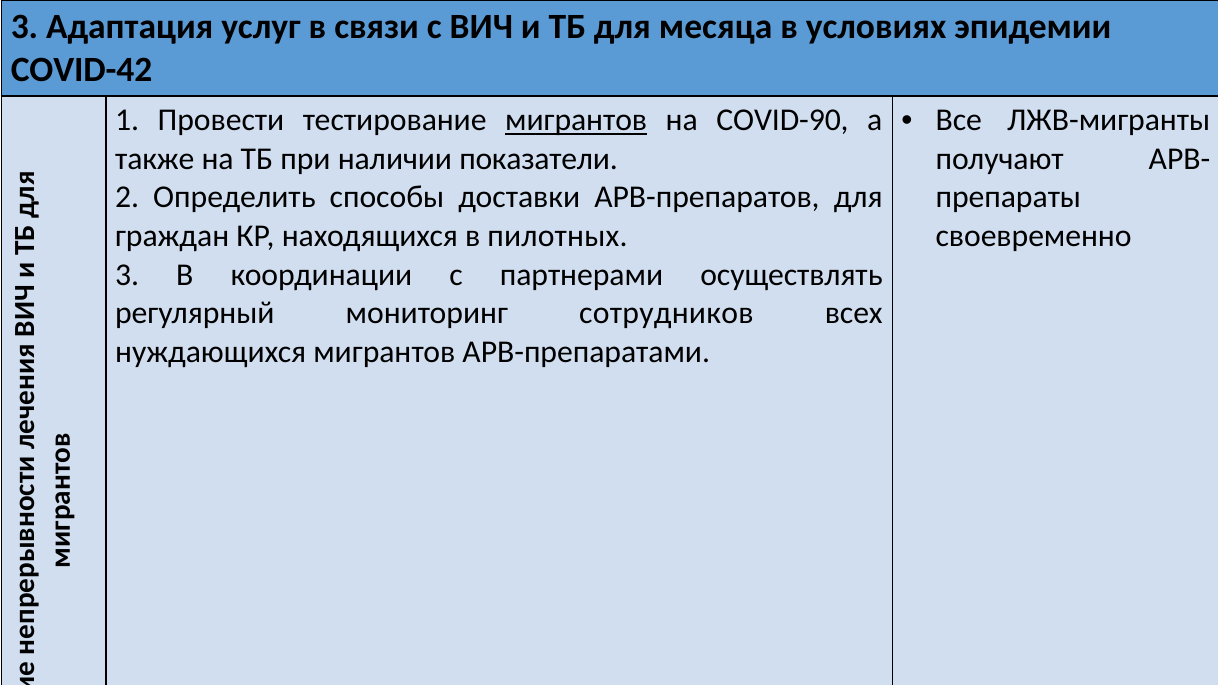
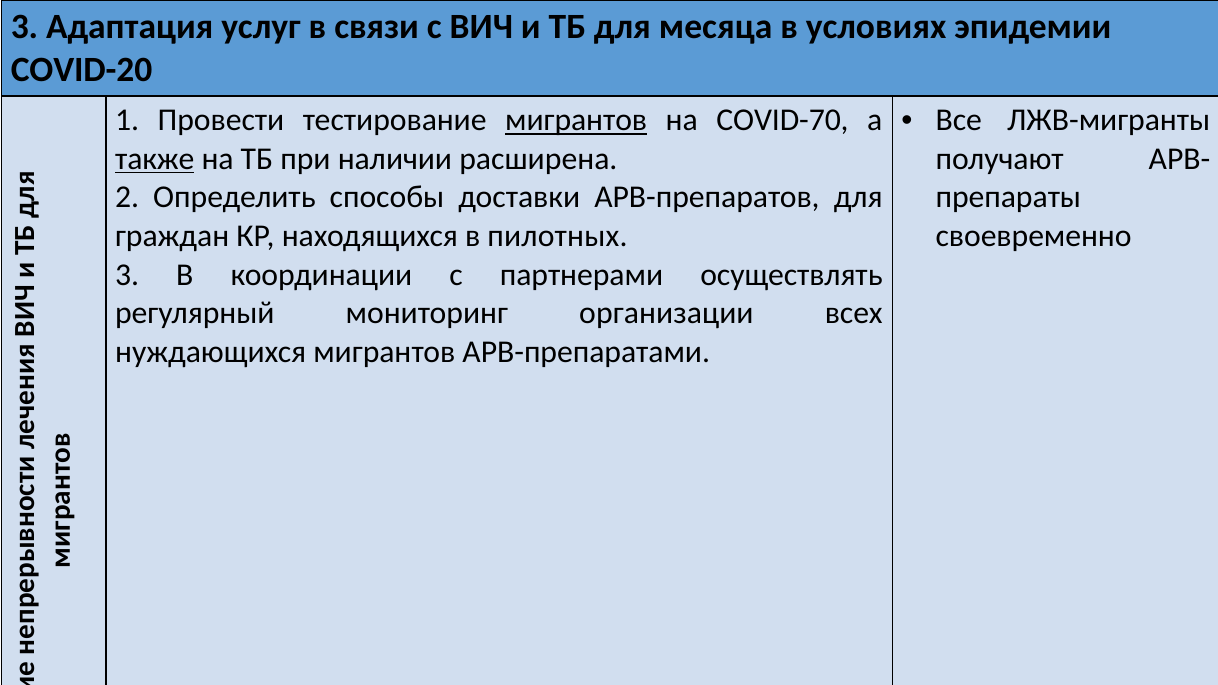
COVID-42: COVID-42 -> COVID-20 (82, 70)
COVID-90: COVID-90 -> COVID-70 (783, 120)
также underline: none -> present (155, 159)
показатели: показатели -> расширена (538, 159)
сотрудников: сотрудников -> организации (666, 314)
